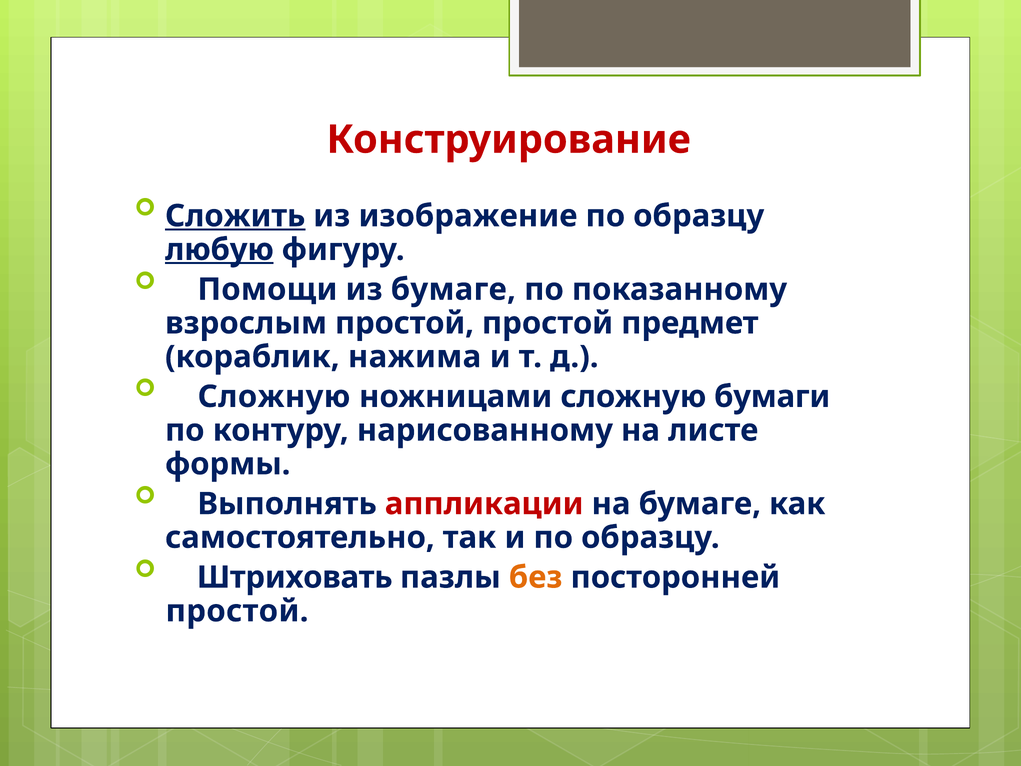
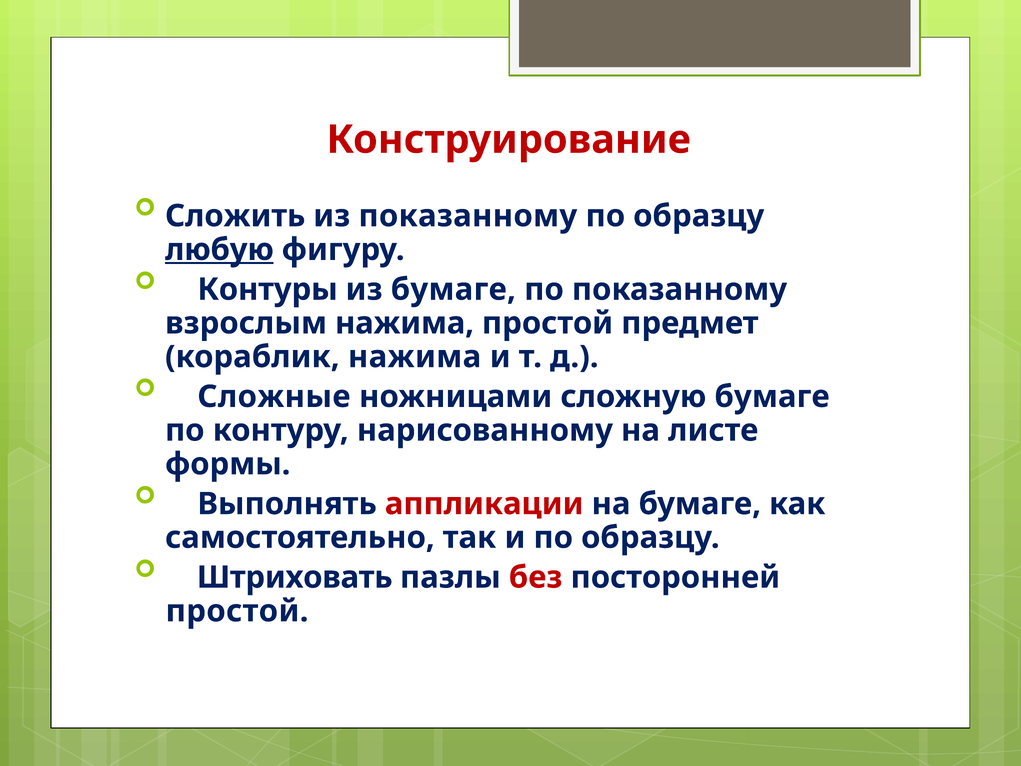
Сложить underline: present -> none (235, 216)
из изображение: изображение -> показанному (468, 216)
Помощи: Помощи -> Контуры (268, 289)
взрослым простой: простой -> нажима (404, 323)
Сложную: Сложную -> Сложные (274, 397)
сложную бумаги: бумаги -> бумаге (772, 397)
без colour: orange -> red (536, 577)
